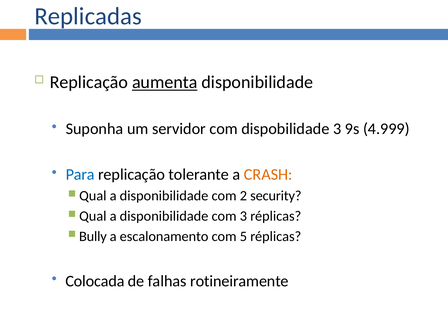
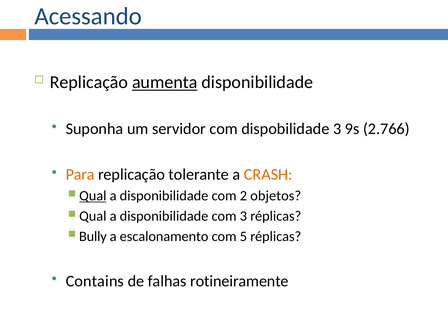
Replicadas: Replicadas -> Acessando (88, 16)
4.999: 4.999 -> 2.766 (386, 129)
Para colour: blue -> orange (80, 175)
Qual underline: none -> present (93, 196)
security: security -> objetos (276, 196)
Colocada: Colocada -> Contains (95, 281)
